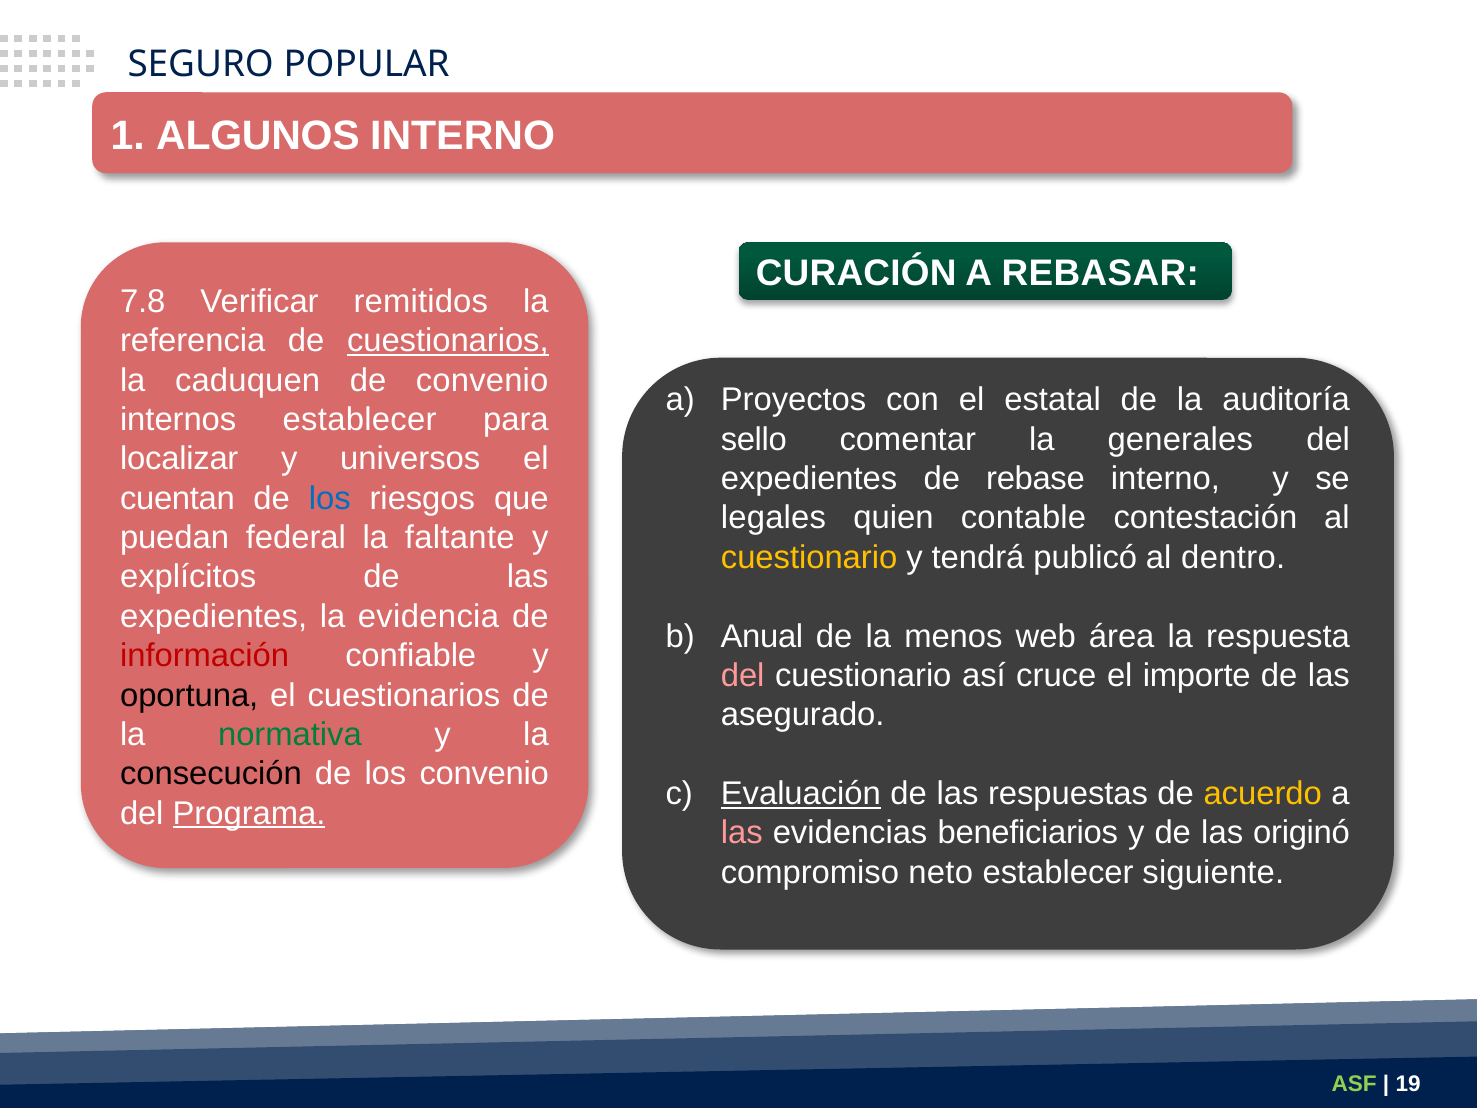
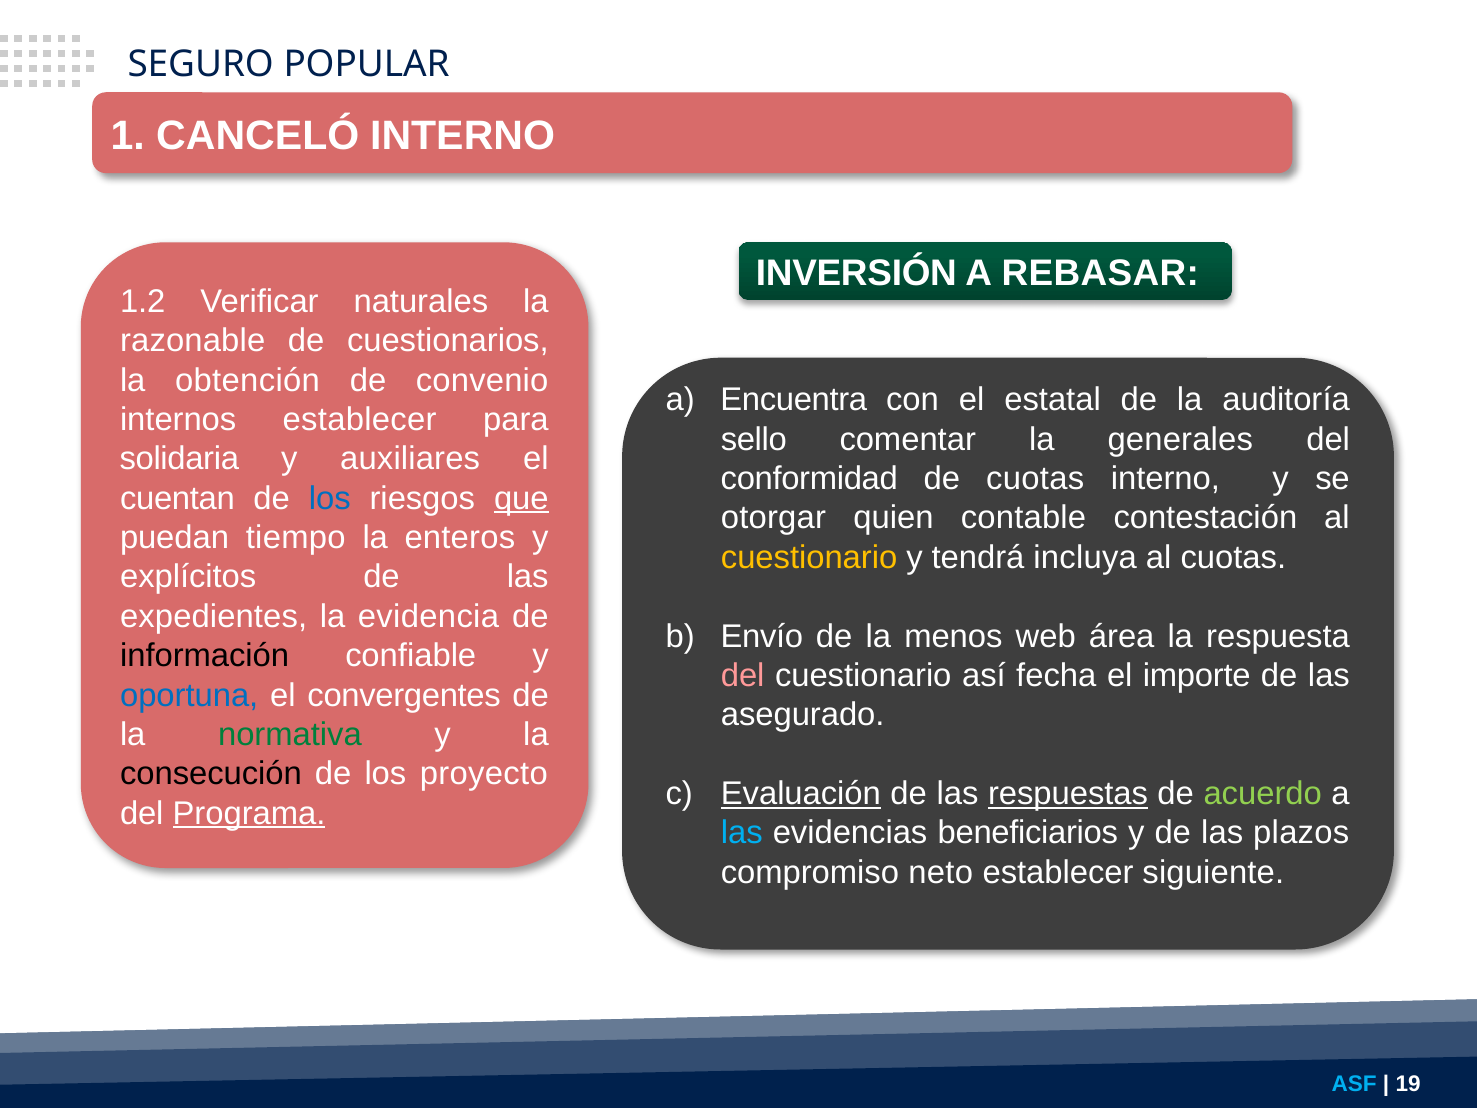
ALGUNOS: ALGUNOS -> CANCELÓ (258, 135)
CURACIÓN: CURACIÓN -> INVERSIÓN (856, 274)
7.8: 7.8 -> 1.2 (143, 301)
remitidos: remitidos -> naturales (421, 301)
referencia: referencia -> razonable (193, 341)
cuestionarios underline: present -> none (448, 341)
caduquen: caduquen -> obtención (248, 380)
Proyectos: Proyectos -> Encuentra (794, 400)
localizar: localizar -> solidaria (179, 459)
universos: universos -> auxiliares (410, 459)
expedientes: expedientes -> conformidad (809, 479)
de rebase: rebase -> cuotas (1035, 479)
que underline: none -> present (521, 498)
legales: legales -> otorgar (773, 518)
federal: federal -> tiempo (296, 538)
faltante: faltante -> enteros (460, 538)
publicó: publicó -> incluya (1085, 557)
al dentro: dentro -> cuotas (1233, 557)
Anual: Anual -> Envío (762, 636)
información colour: red -> black (205, 656)
cruce: cruce -> fecha (1056, 675)
oportuna colour: black -> blue (189, 695)
el cuestionarios: cuestionarios -> convergentes (404, 695)
los convenio: convenio -> proyecto (484, 774)
respuestas underline: none -> present (1068, 794)
acuerdo colour: yellow -> light green (1263, 794)
las colour: pink -> light blue (742, 833)
originó: originó -> plazos (1301, 833)
ASF colour: light green -> light blue (1354, 1084)
